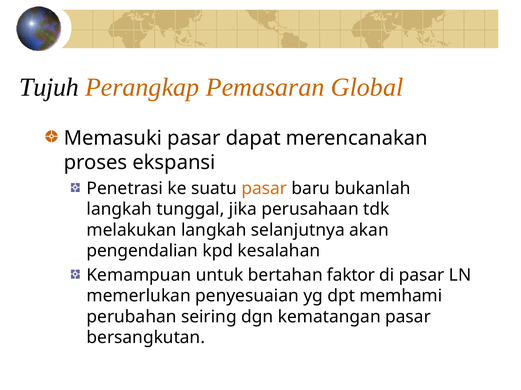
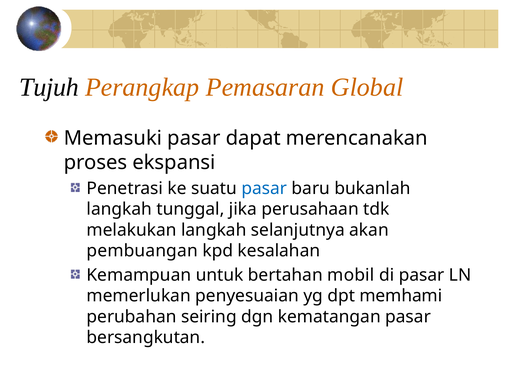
pasar colour: orange -> blue (264, 189)
pengendalian: pengendalian -> pembuangan (142, 251)
faktor: faktor -> mobil (351, 276)
